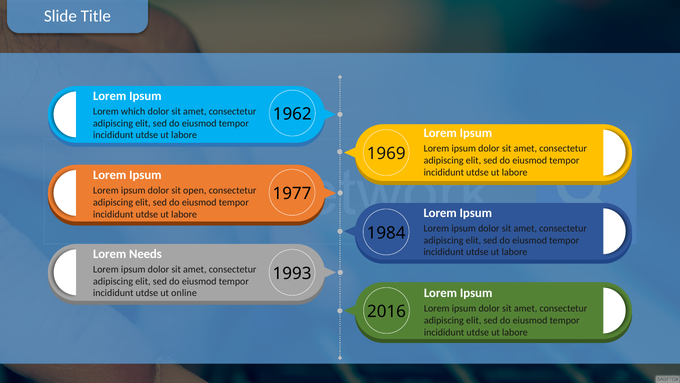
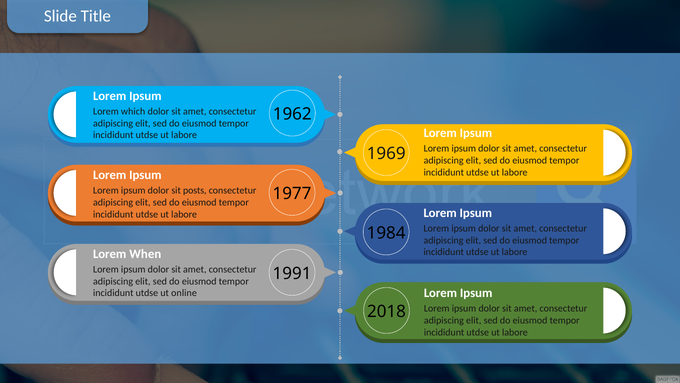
open: open -> posts (195, 190)
Needs: Needs -> When (145, 254)
1993: 1993 -> 1991 (292, 273)
2016: 2016 -> 2018 (387, 311)
